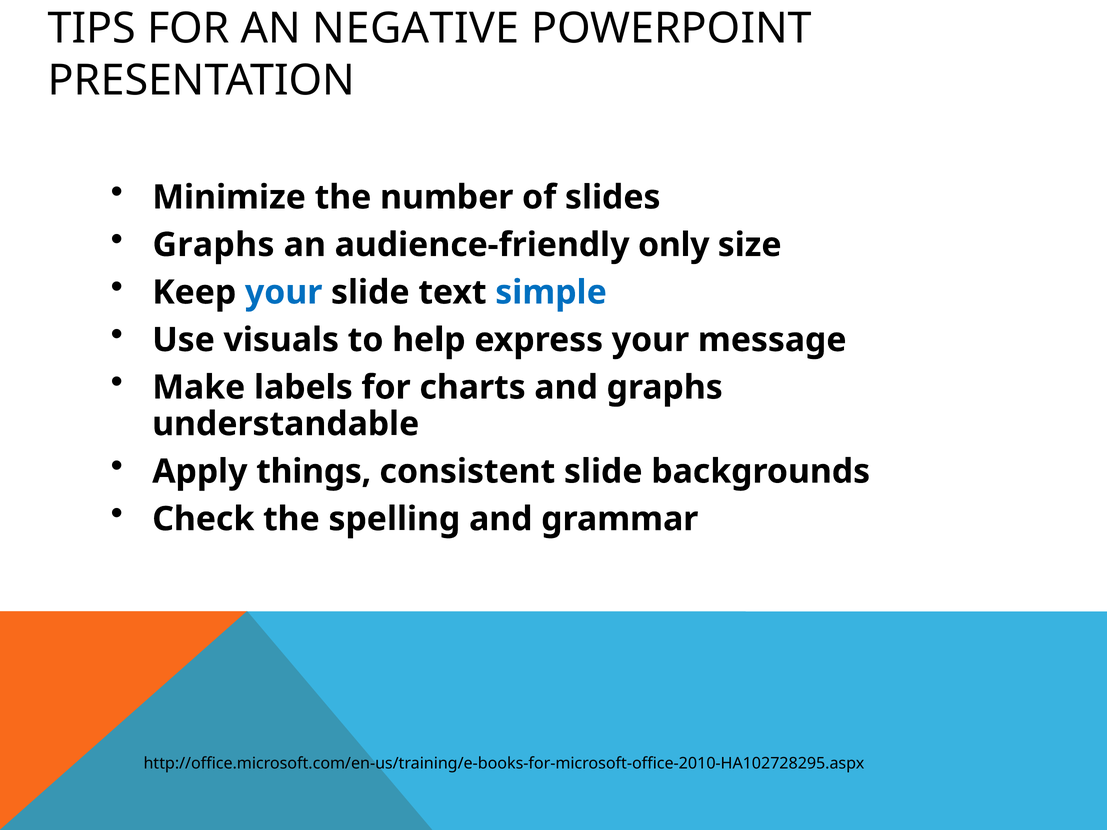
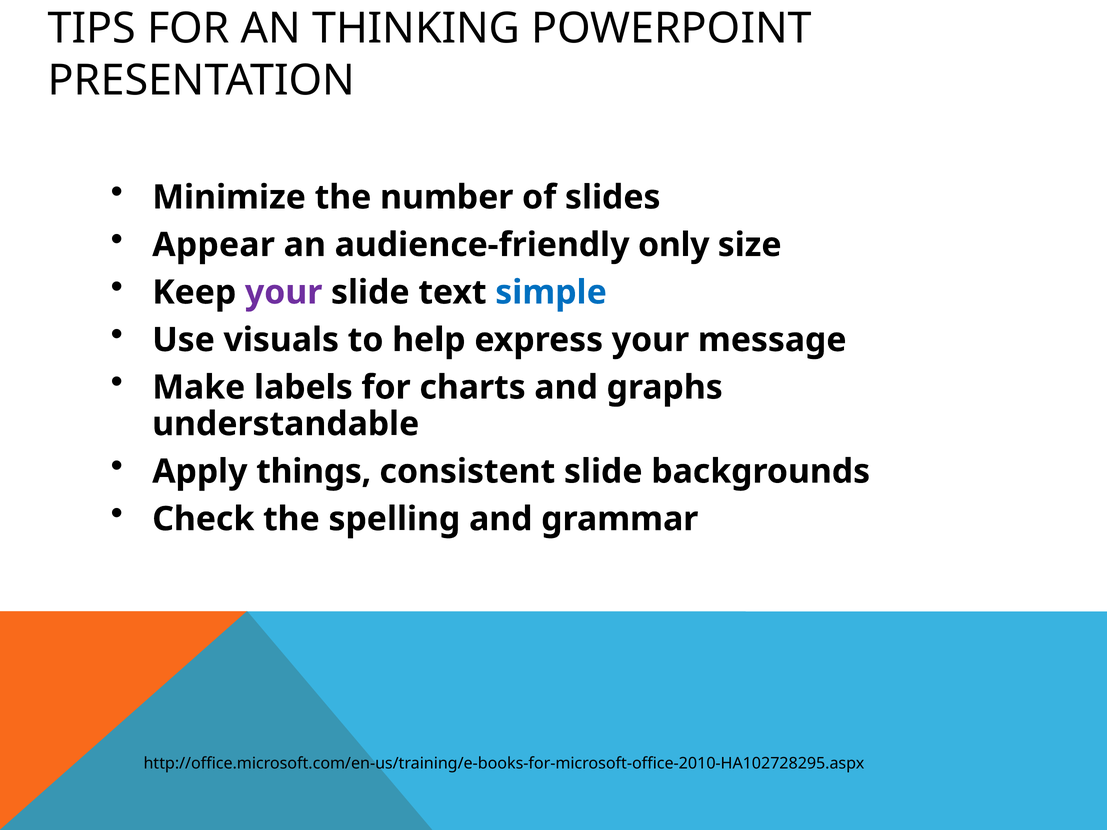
NEGATIVE: NEGATIVE -> THINKING (416, 29)
Graphs: Graphs -> Appear (214, 245)
your colour: blue -> purple (284, 292)
